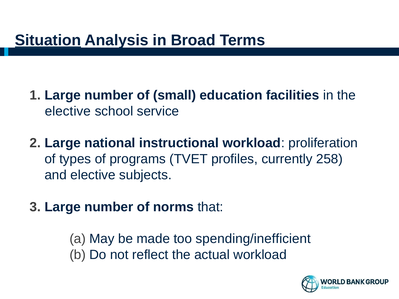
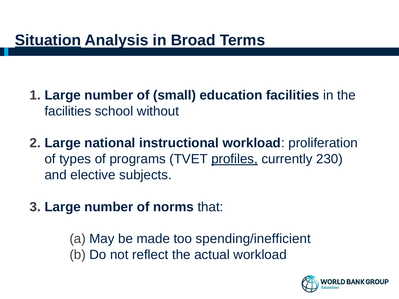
elective: elective -> facilities (68, 111)
service: service -> without (158, 111)
profiles underline: none -> present (235, 159)
258: 258 -> 230 (329, 159)
